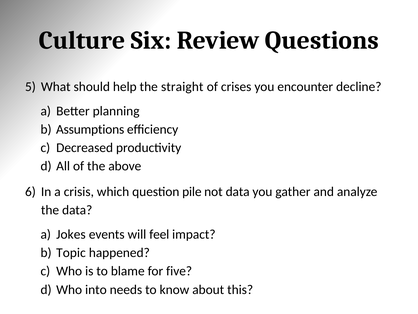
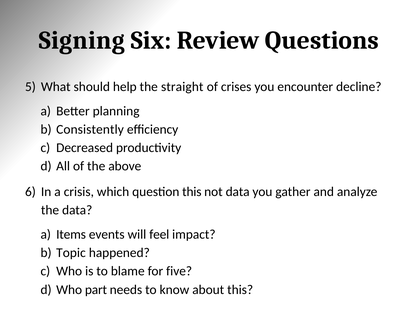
Culture: Culture -> Signing (82, 40)
Assumptions: Assumptions -> Consistently (90, 129)
question pile: pile -> this (192, 191)
Jokes: Jokes -> Items (71, 234)
into: into -> part (96, 289)
